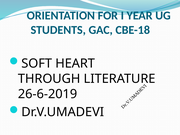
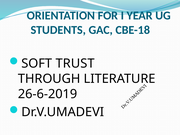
HEART: HEART -> TRUST (75, 63)
